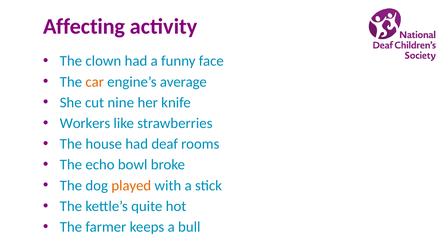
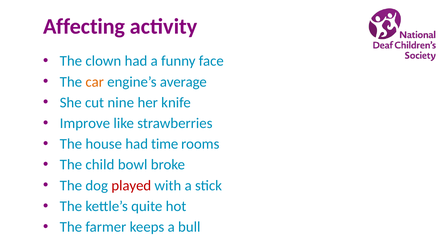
Workers: Workers -> Improve (85, 123)
deaf: deaf -> time (165, 144)
echo: echo -> child (100, 165)
played colour: orange -> red (131, 186)
